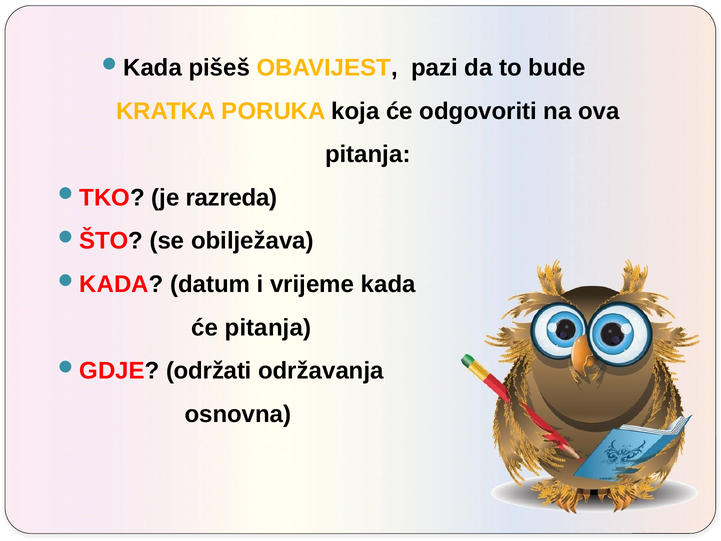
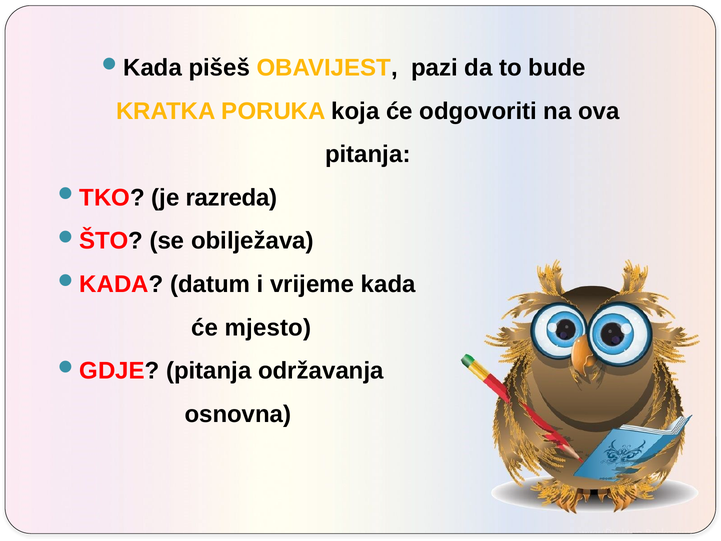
će pitanja: pitanja -> mjesto (268, 327)
održati: održati -> pitanja (209, 371)
